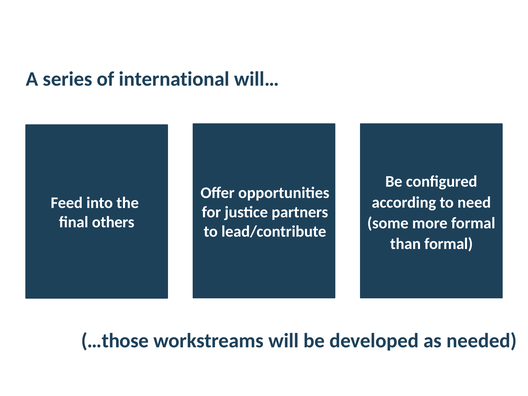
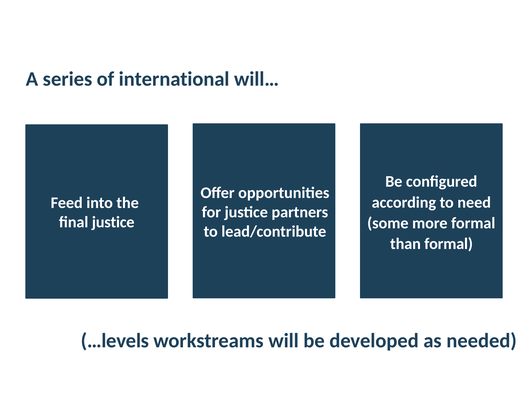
final others: others -> justice (113, 222)
…those: …those -> …levels (115, 341)
